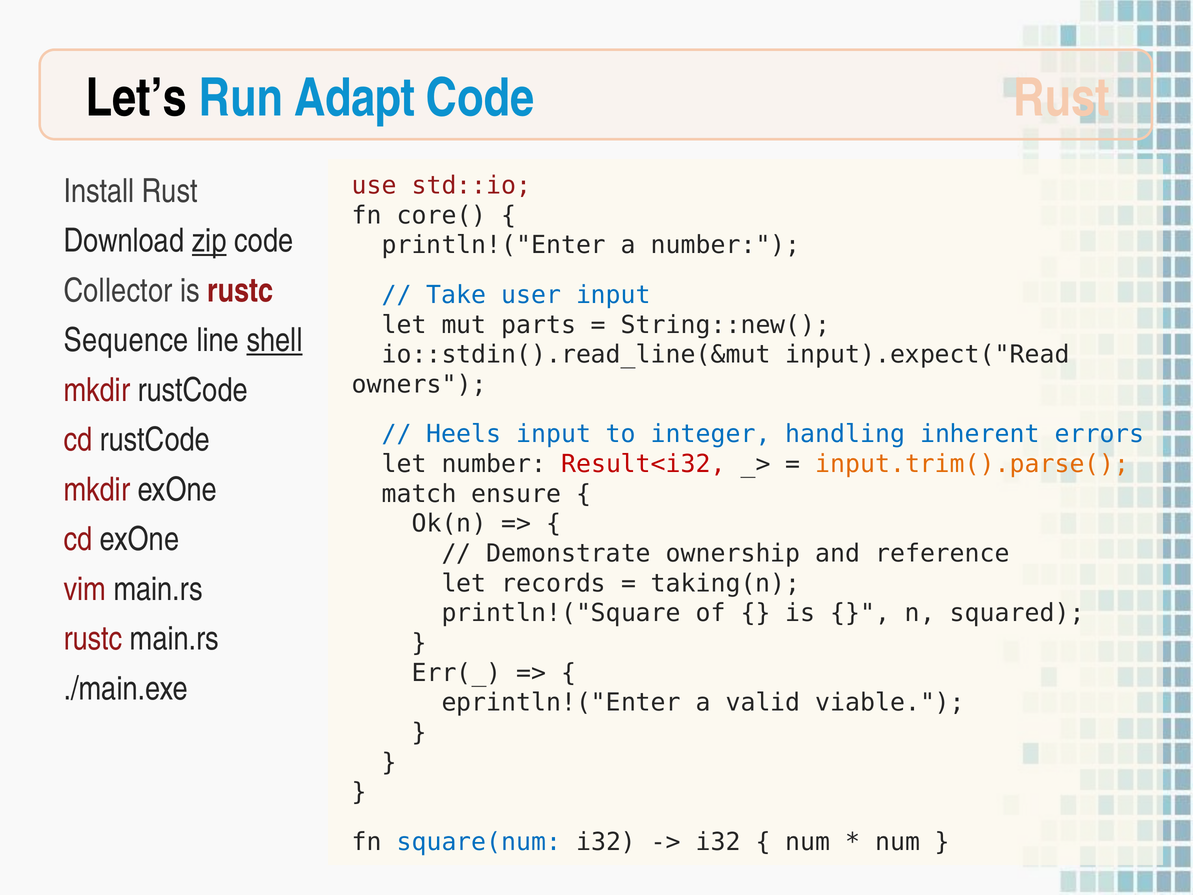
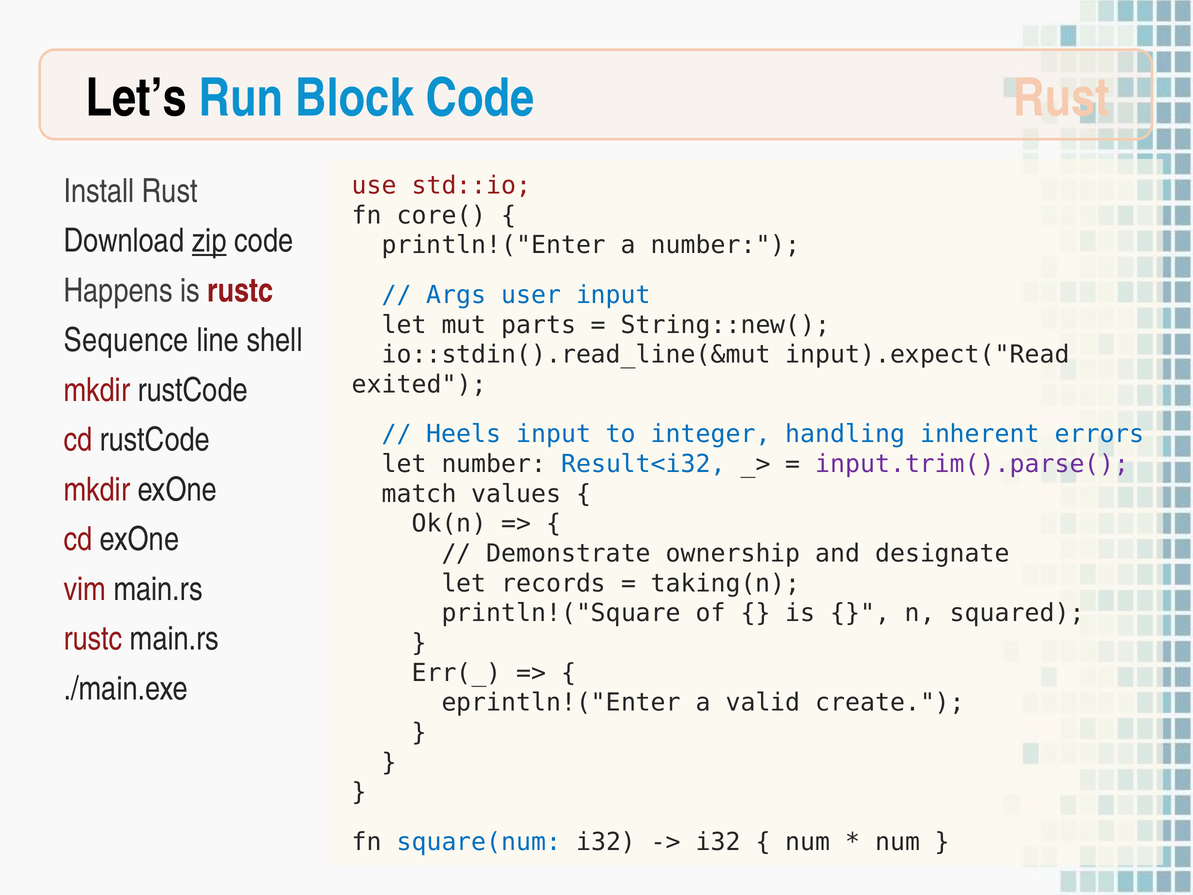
Adapt: Adapt -> Block (355, 98)
Collector: Collector -> Happens (118, 291)
Take: Take -> Args (456, 295)
shell underline: present -> none (275, 340)
owners: owners -> exited (419, 384)
Result<i32 colour: red -> blue (643, 464)
input.trim().parse( colour: orange -> purple (972, 464)
ensure: ensure -> values (516, 494)
reference: reference -> designate (942, 553)
viable: viable -> create (890, 703)
